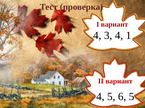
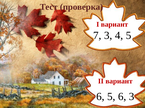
4: 4 -> 7 (97, 36)
4 1: 1 -> 5 (129, 36)
4: 4 -> 6 (100, 97)
6 5: 5 -> 3 (132, 97)
